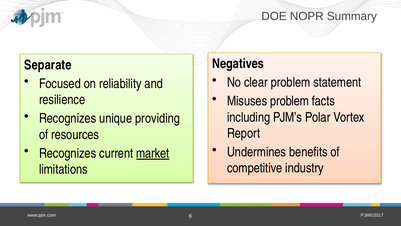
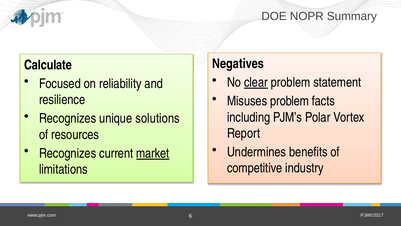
Separate: Separate -> Calculate (48, 65)
clear underline: none -> present (256, 82)
providing: providing -> solutions (158, 118)
